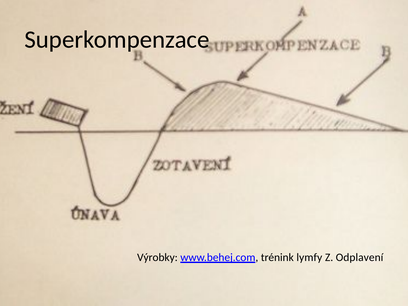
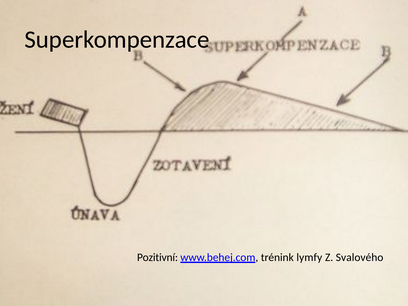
Výrobky: Výrobky -> Pozitivní (157, 257)
Odplavení: Odplavení -> Svalového (360, 257)
